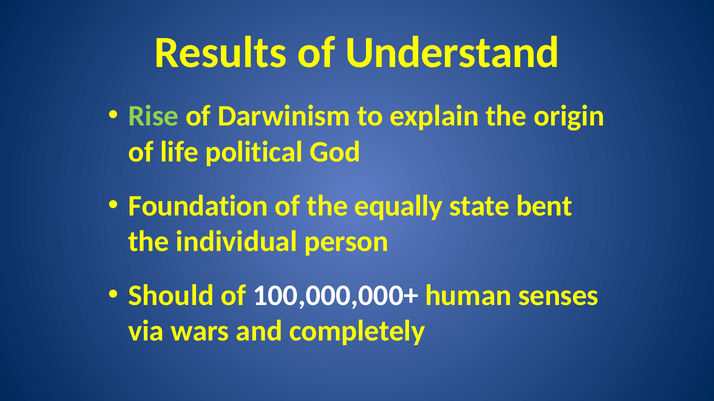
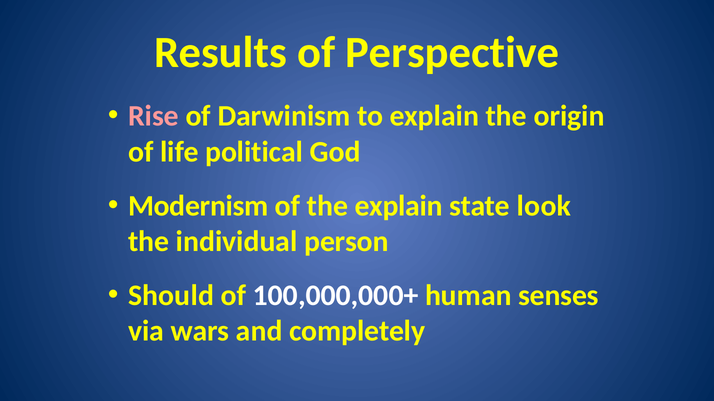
Understand: Understand -> Perspective (452, 53)
Rise colour: light green -> pink (153, 116)
Foundation: Foundation -> Modernism (198, 206)
the equally: equally -> explain (399, 206)
bent: bent -> look (544, 206)
